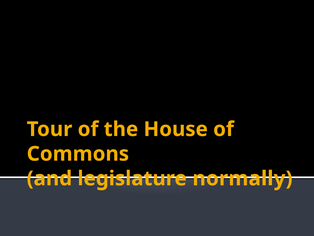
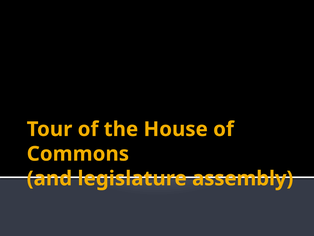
normally: normally -> assembly (243, 178)
